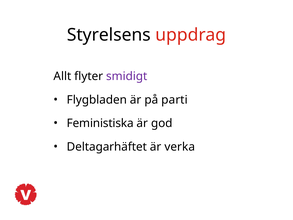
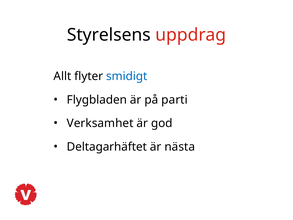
smidigt colour: purple -> blue (127, 76)
Feministiska: Feministiska -> Verksamhet (100, 123)
verka: verka -> nästa (180, 147)
